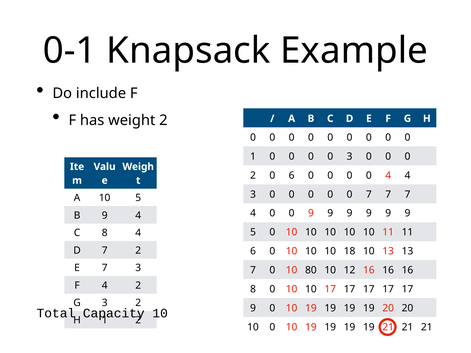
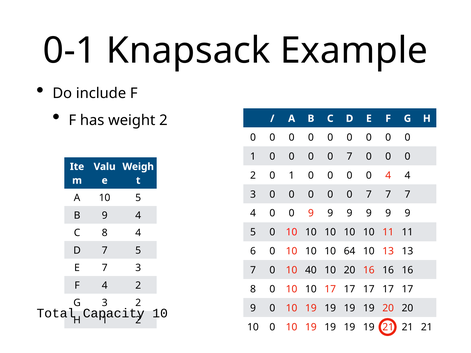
3: 3 -> 7 (350, 157)
2 0 6: 6 -> 1 (292, 176)
7 2: 2 -> 5 (138, 251)
18: 18 -> 64 (350, 251)
80: 80 -> 40 (311, 270)
10 12: 12 -> 20 (350, 270)
